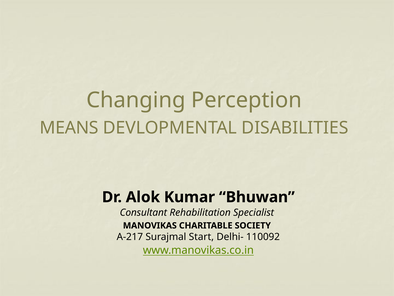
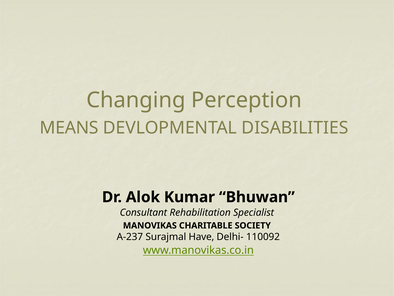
A-217: A-217 -> A-237 (130, 237)
Start: Start -> Have (201, 237)
